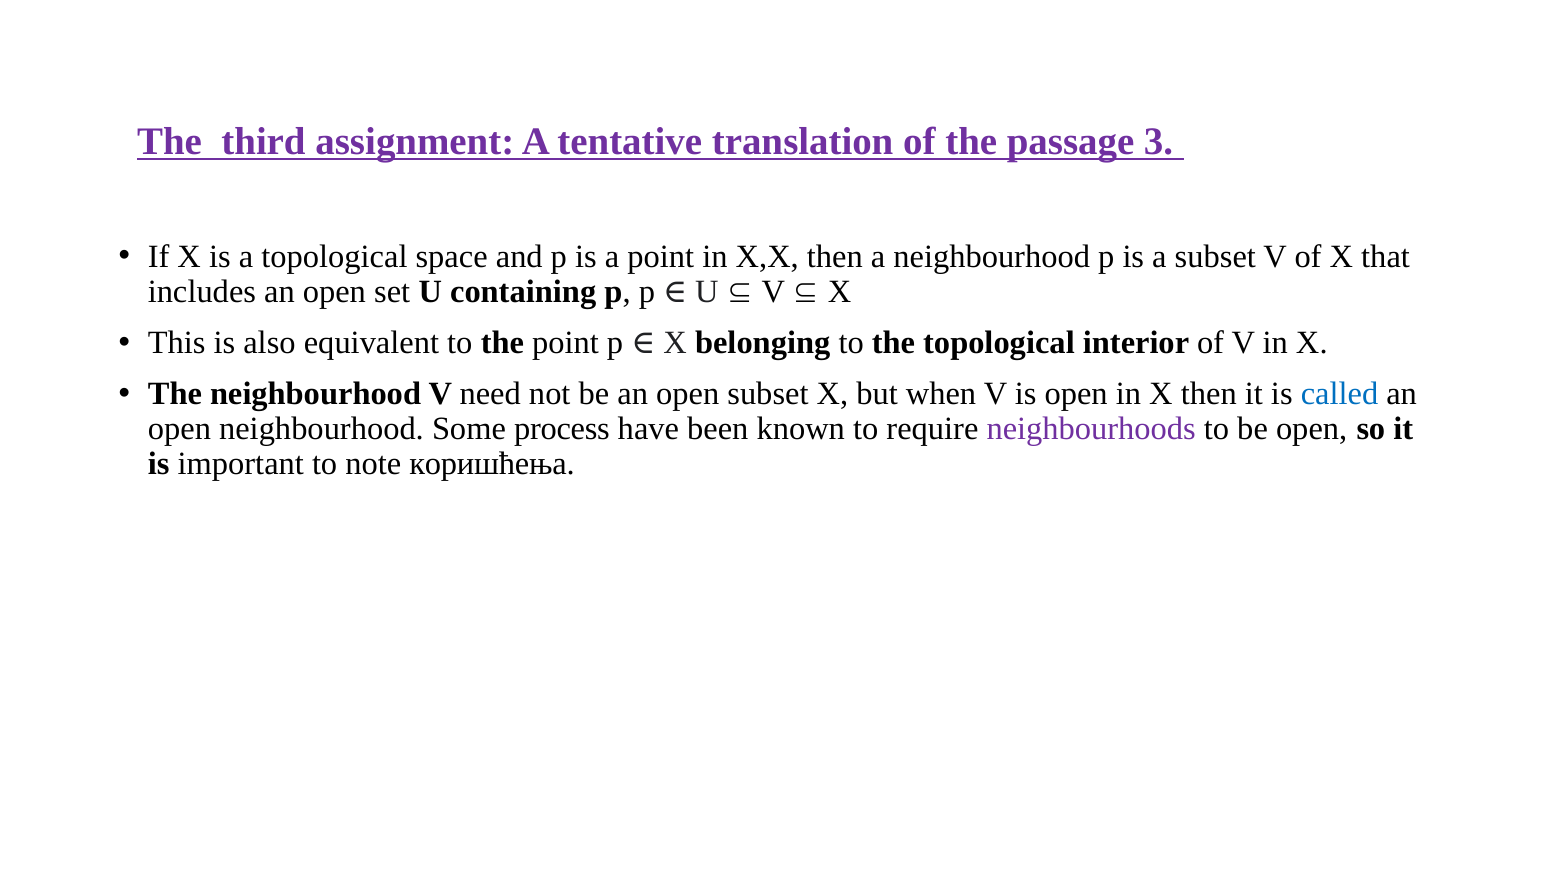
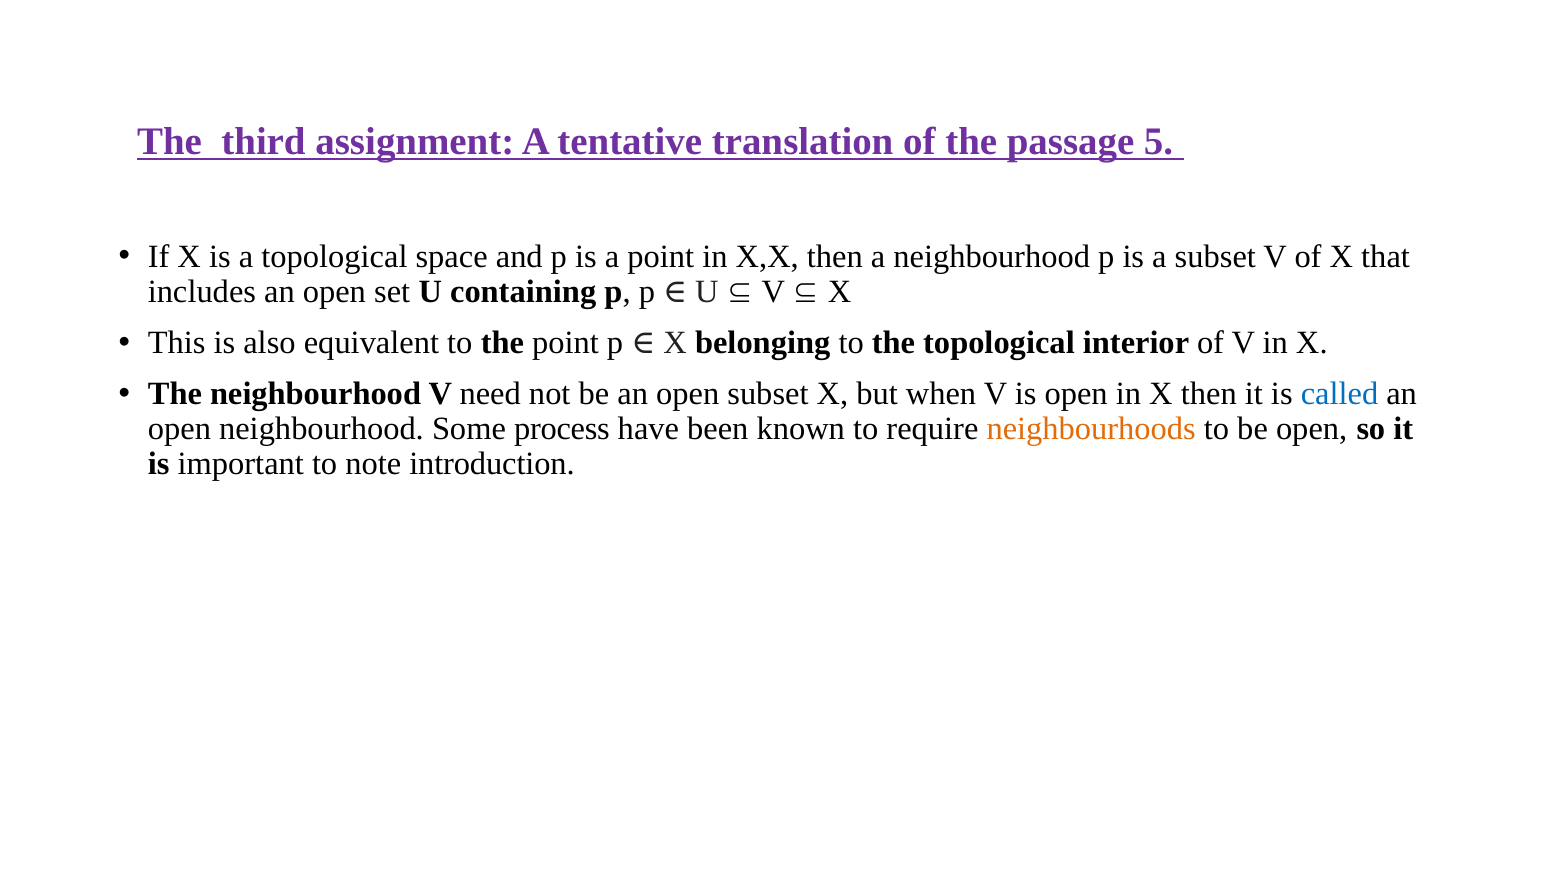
3: 3 -> 5 (1159, 141)
neighbourhoods colour: purple -> orange (1091, 429)
коришћења: коришћења -> introduction (492, 464)
